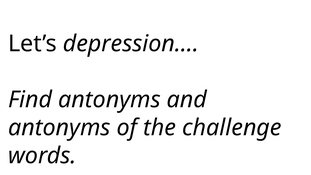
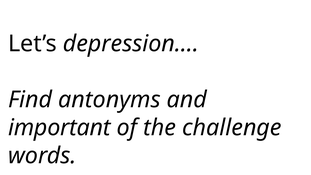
antonyms: antonyms -> important (59, 128)
